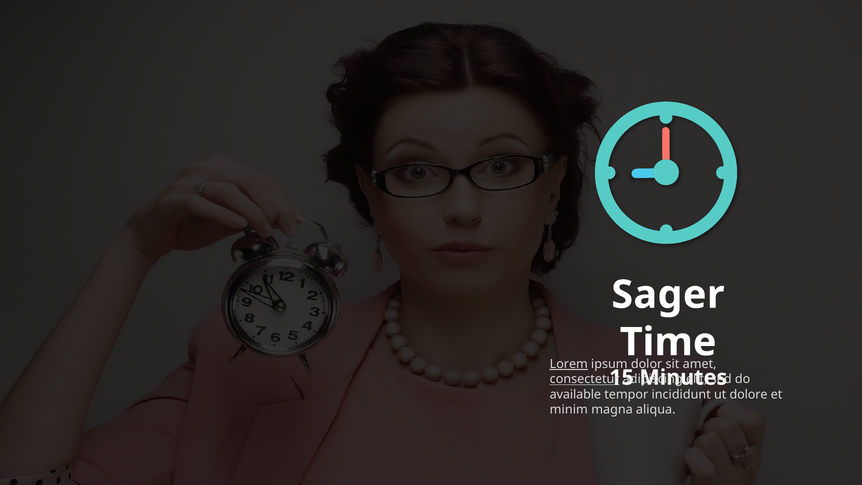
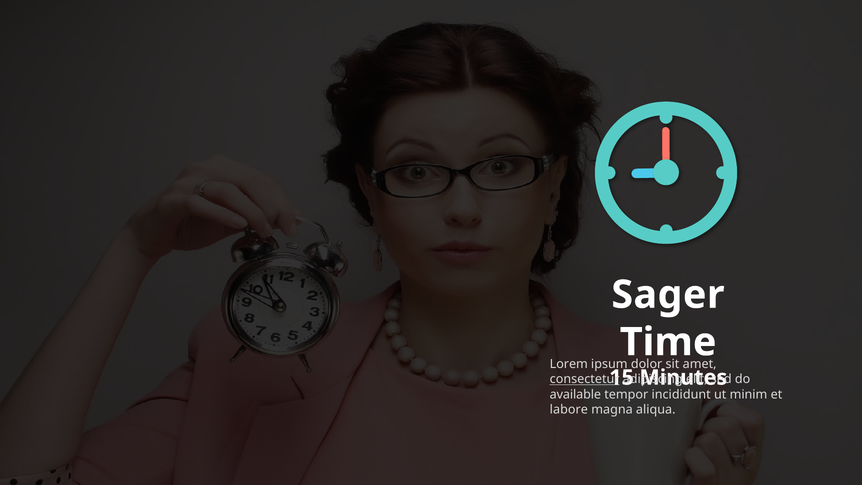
Lorem underline: present -> none (569, 364)
dolore: dolore -> minim (748, 394)
minim: minim -> labore (569, 409)
